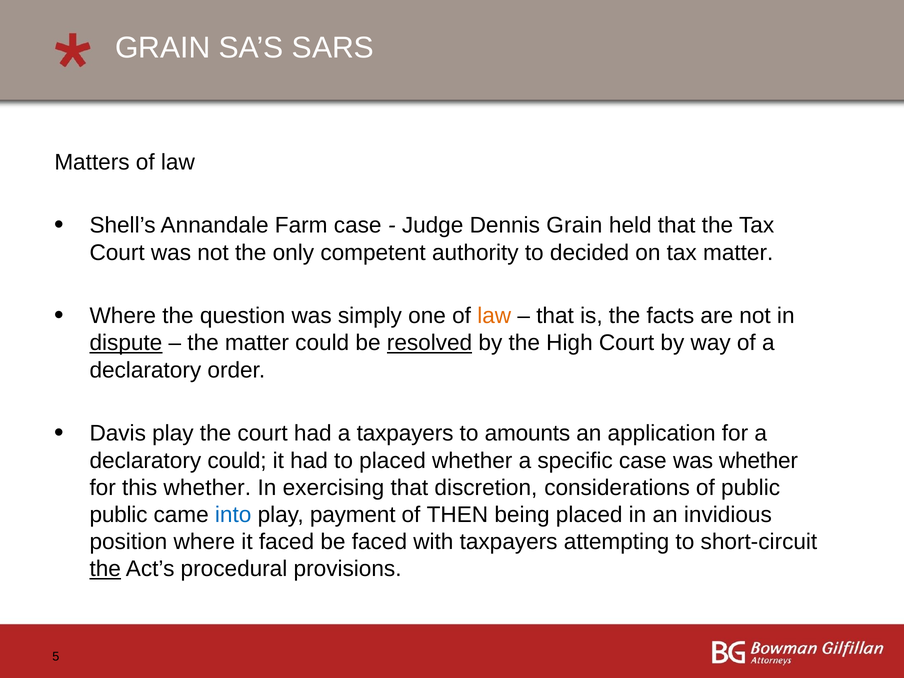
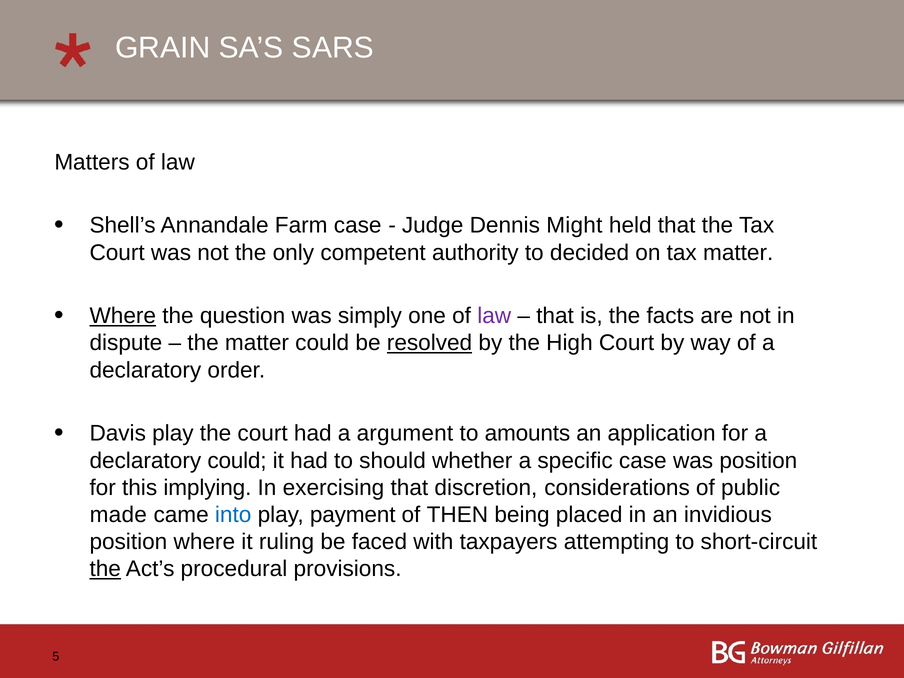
Dennis Grain: Grain -> Might (574, 226)
Where underline: none -> present (123, 316)
law colour: orange -> purple (494, 316)
dispute underline: present -> none (126, 343)
a taxpayers: taxpayers -> argument (405, 433)
to placed: placed -> should (393, 461)
was whether: whether -> position (758, 461)
this whether: whether -> implying (207, 488)
public: public -> made (118, 515)
it faced: faced -> ruling (287, 542)
